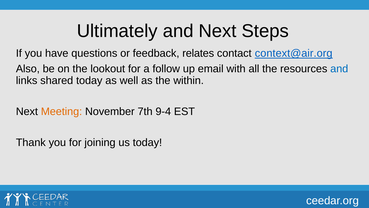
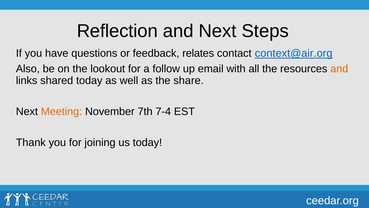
Ultimately: Ultimately -> Reflection (117, 31)
and colour: blue -> orange (339, 69)
within: within -> share (189, 80)
9-4: 9-4 -> 7-4 (163, 111)
